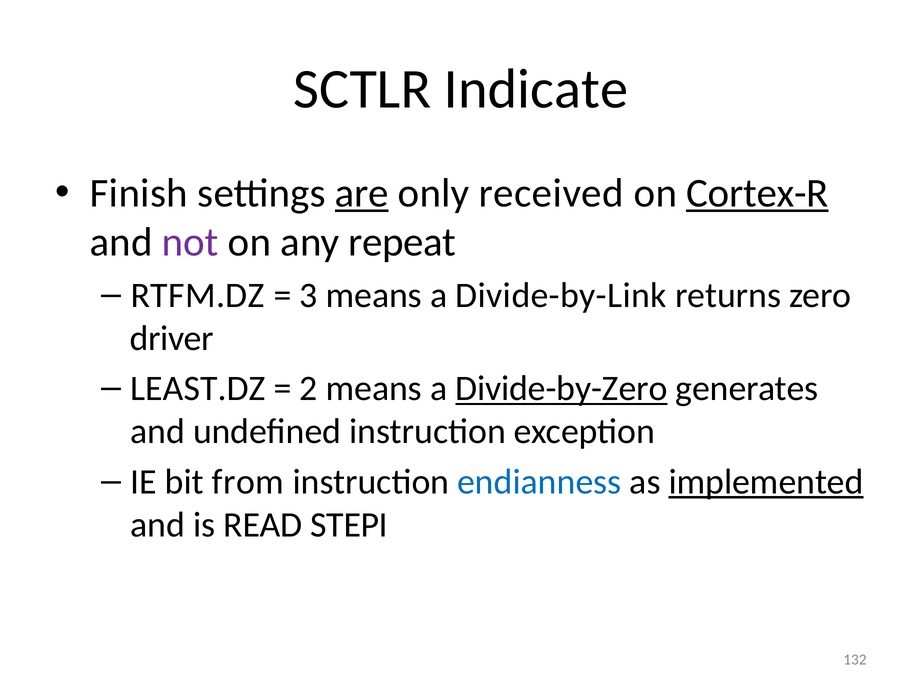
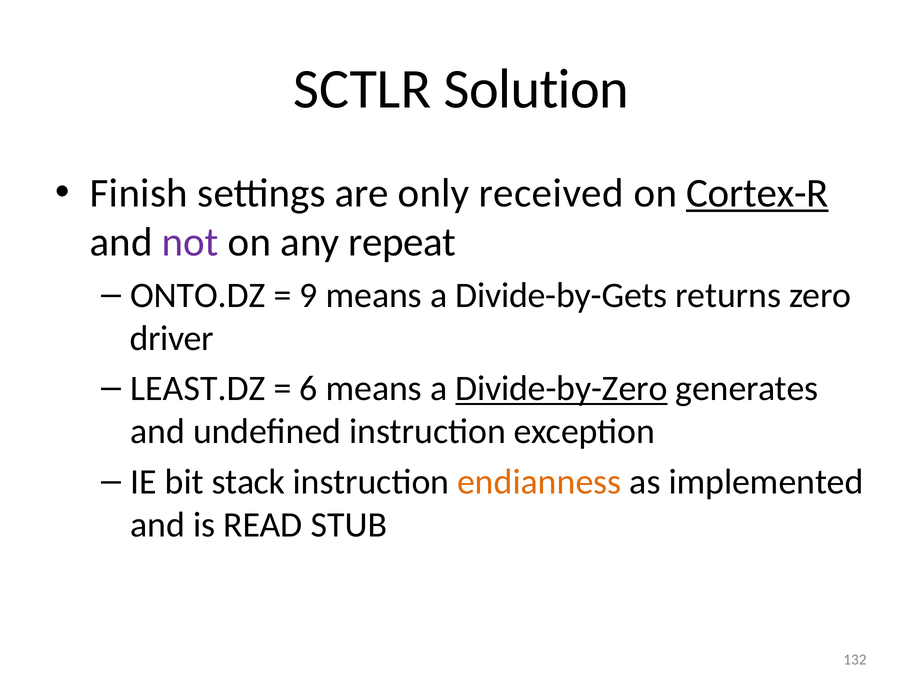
Indicate: Indicate -> Solution (536, 89)
are underline: present -> none (362, 193)
RTFM.DZ: RTFM.DZ -> ONTO.DZ (198, 296)
3: 3 -> 9 (308, 296)
Divide-by-Link: Divide-by-Link -> Divide-by-Gets (561, 296)
2: 2 -> 6 (308, 389)
from: from -> stack (248, 482)
endianness colour: blue -> orange (539, 482)
implemented underline: present -> none (766, 482)
STEPI: STEPI -> STUB (349, 525)
